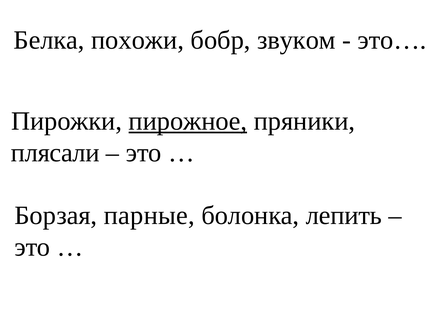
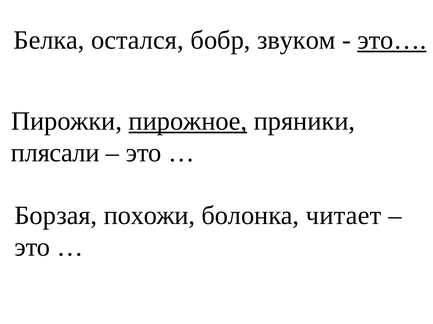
похожи: похожи -> остался (137, 40)
это… underline: none -> present (392, 40)
парные: парные -> похожи (150, 216)
лепить: лепить -> читает (344, 216)
